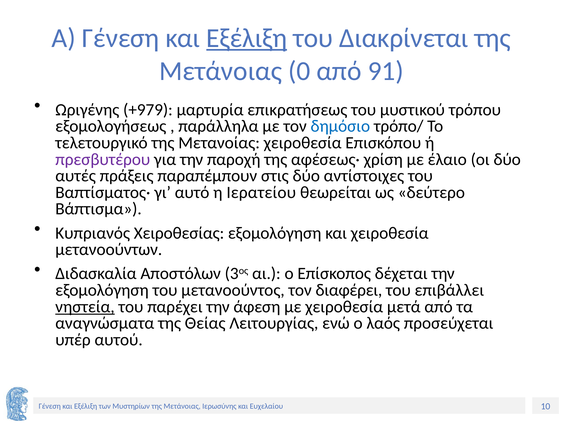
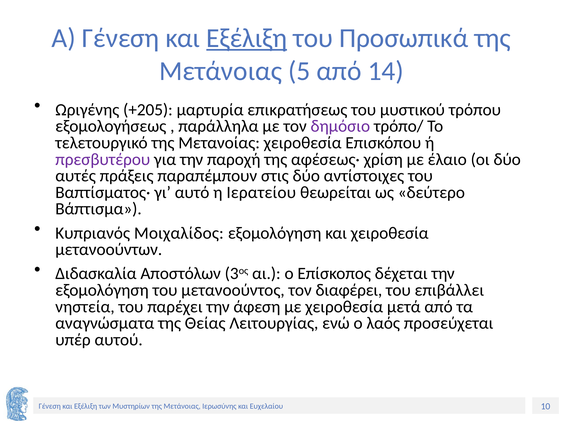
Διακρίνεται: Διακρίνεται -> Προσωπικά (404, 38)
0: 0 -> 5 (299, 71)
91: 91 -> 14 (386, 71)
+979: +979 -> +205 (148, 109)
δημόσιο colour: blue -> purple (340, 126)
Χειροθεσίας: Χειροθεσίας -> Μοιχαλίδος (179, 233)
νηστεία underline: present -> none (85, 306)
